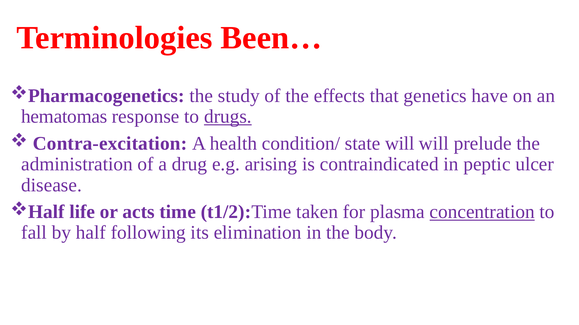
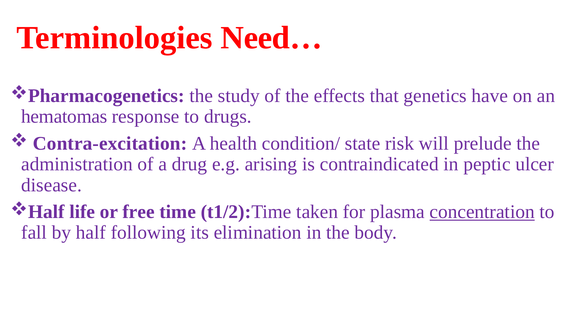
Been…: Been… -> Need… (271, 38)
drugs underline: present -> none (228, 117)
state will: will -> risk (400, 144)
acts: acts -> free (139, 212)
